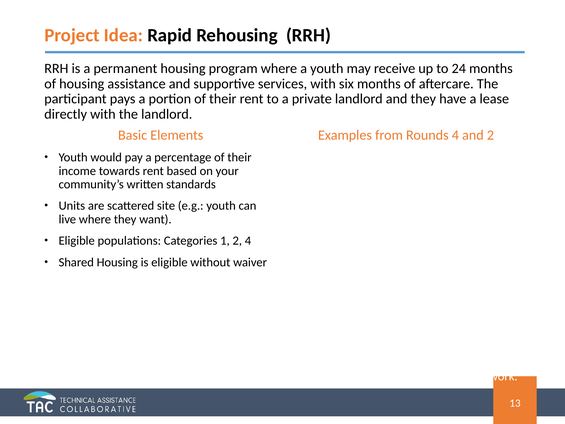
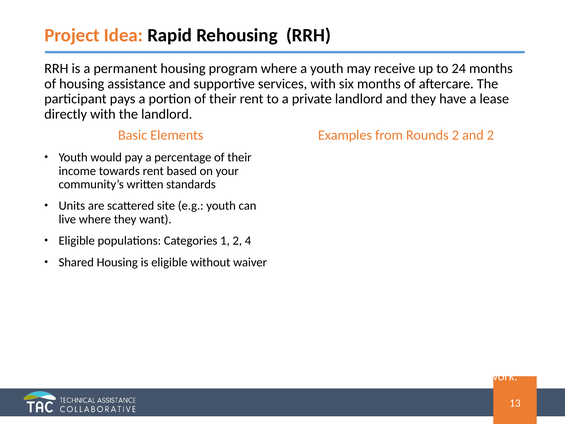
Rounds 4: 4 -> 2 (455, 135)
